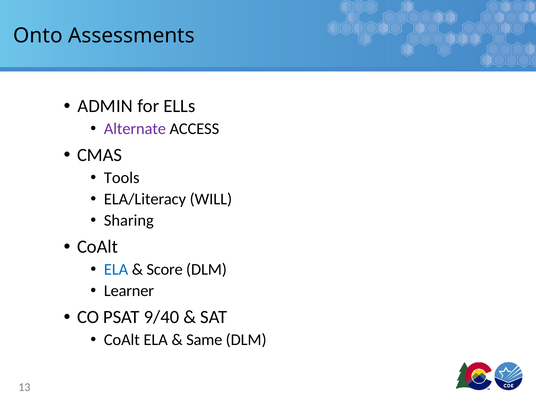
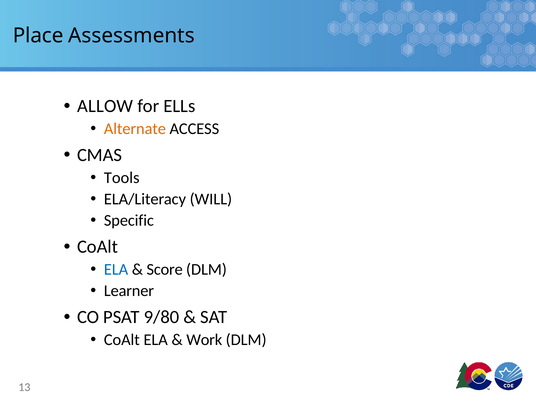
Onto: Onto -> Place (38, 36)
ADMIN: ADMIN -> ALLOW (105, 106)
Alternate colour: purple -> orange (135, 129)
Sharing: Sharing -> Specific (129, 221)
9/40: 9/40 -> 9/80 (162, 317)
Same: Same -> Work (204, 340)
